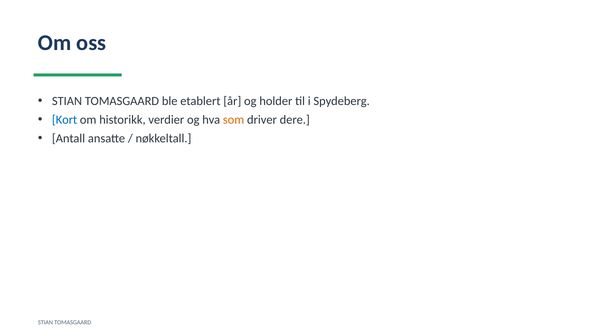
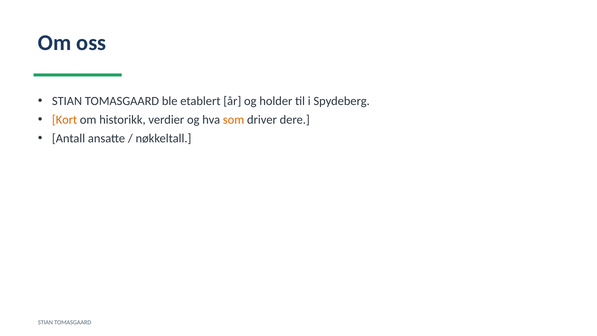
Kort colour: blue -> orange (65, 120)
